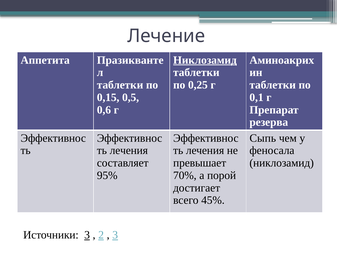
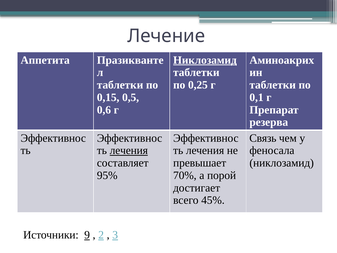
Сыпь: Сыпь -> Связь (263, 138)
лечения underline: none -> present (129, 150)
Источники 3: 3 -> 9 (87, 235)
